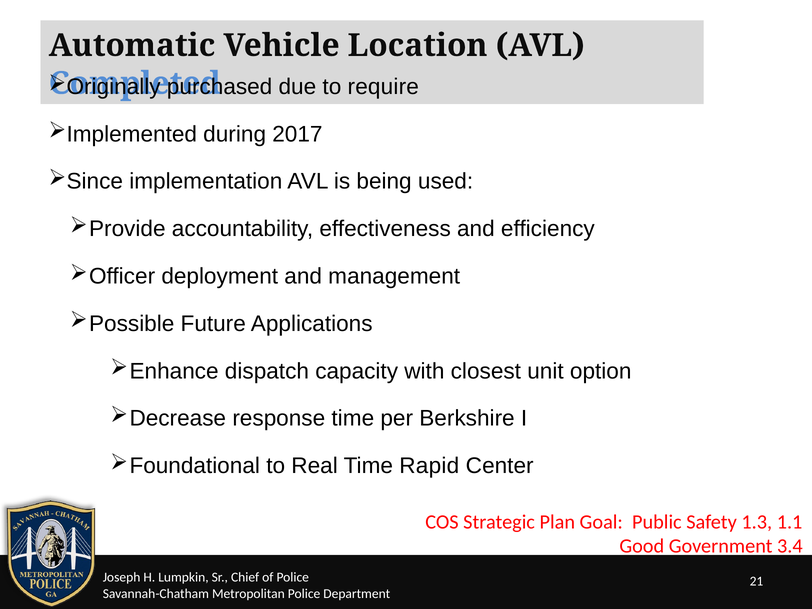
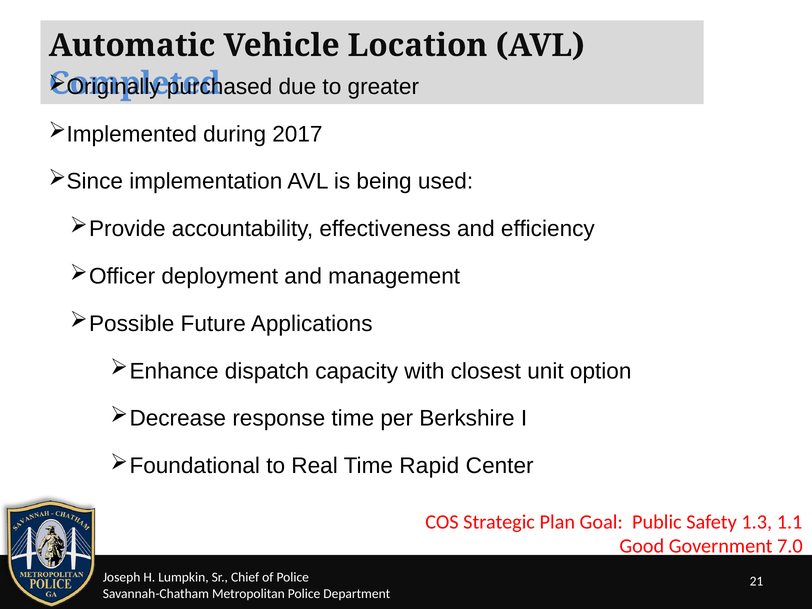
require: require -> greater (383, 87)
3.4: 3.4 -> 7.0 (790, 546)
